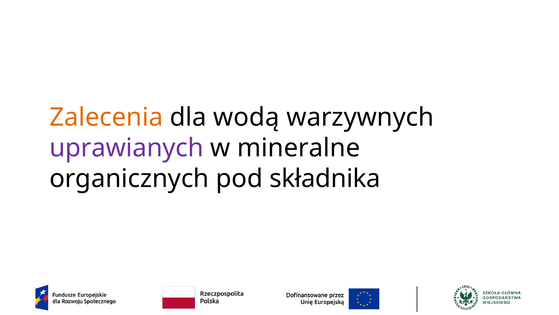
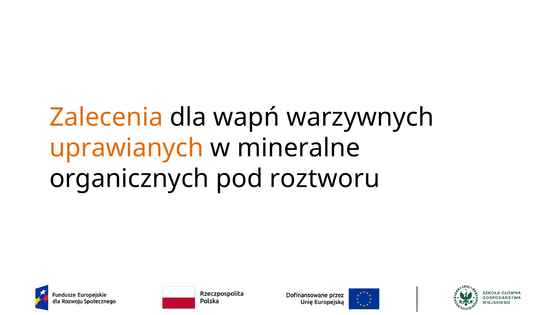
wodą: wodą -> wapń (246, 117)
uprawianych colour: purple -> orange (127, 148)
składnika: składnika -> roztworu (325, 178)
